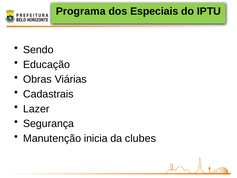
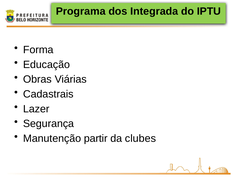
Especiais: Especiais -> Integrada (154, 11)
Sendo: Sendo -> Forma (38, 50)
inicia: inicia -> partir (96, 138)
